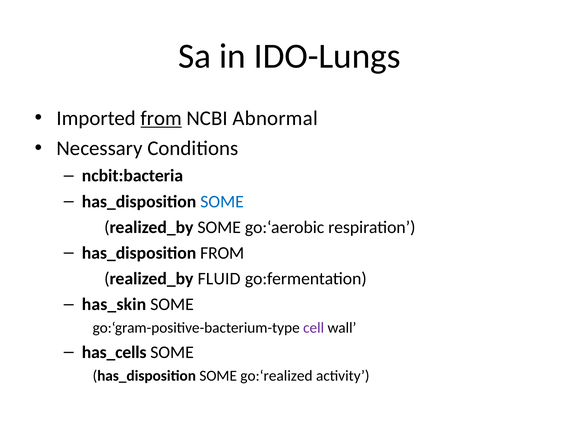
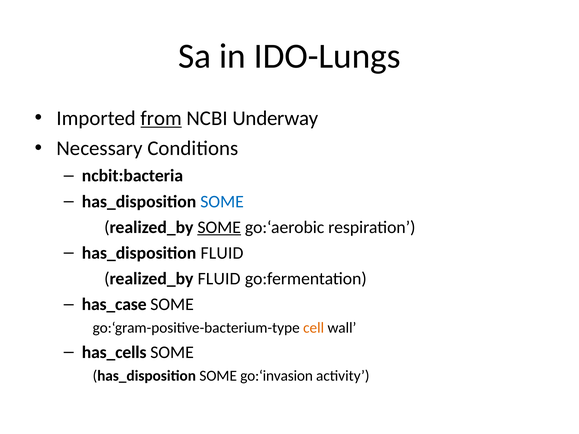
Abnormal: Abnormal -> Underway (275, 118)
SOME underline: none -> present (219, 227)
has_disposition FROM: FROM -> FLUID (222, 253)
has_skin: has_skin -> has_case (114, 305)
cell colour: purple -> orange (314, 328)
go:‘realized: go:‘realized -> go:‘invasion (277, 376)
